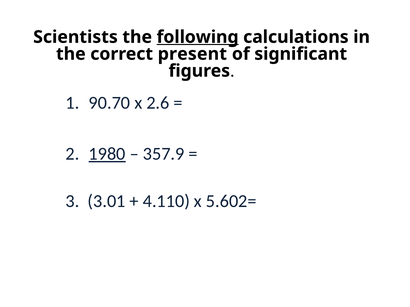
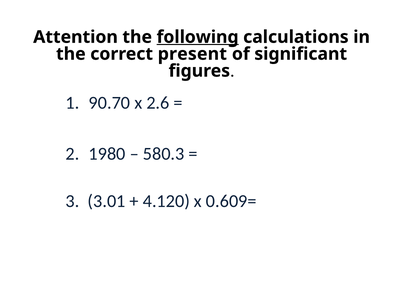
Scientists: Scientists -> Attention (76, 37)
1980 underline: present -> none (107, 154)
357.9: 357.9 -> 580.3 (164, 154)
4.110: 4.110 -> 4.120 (166, 202)
5.602=: 5.602= -> 0.609= (231, 202)
